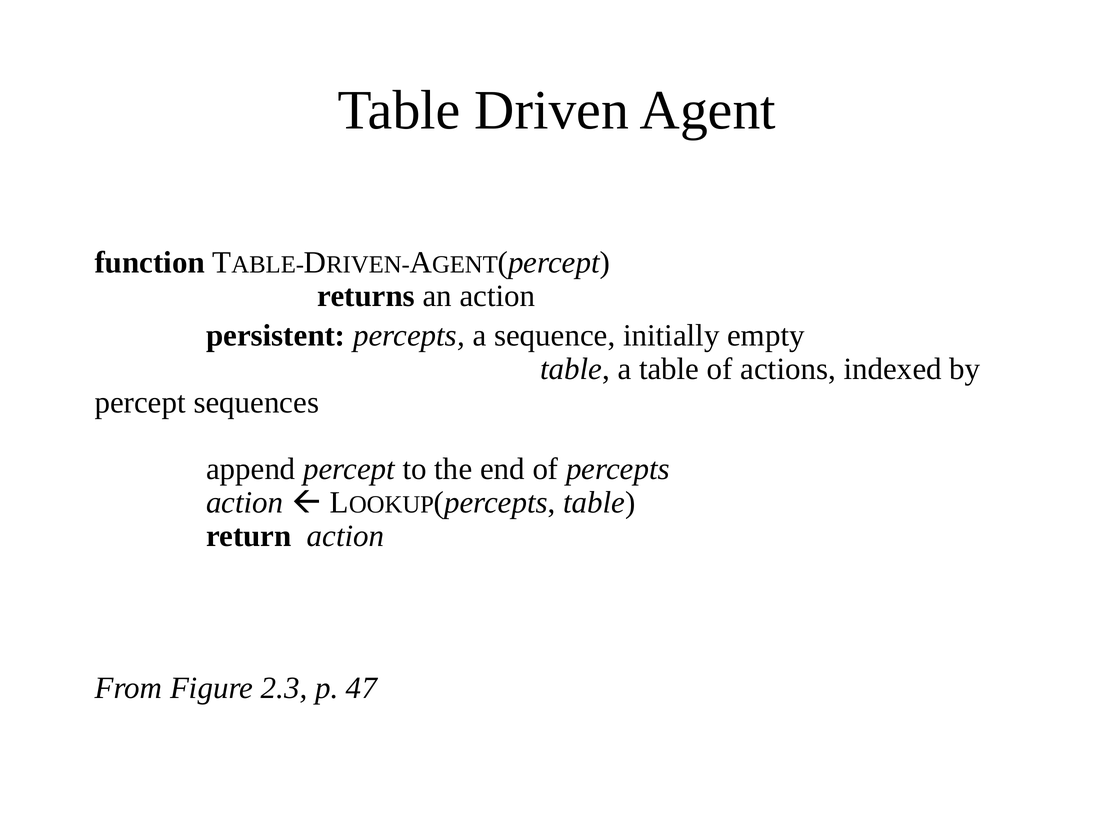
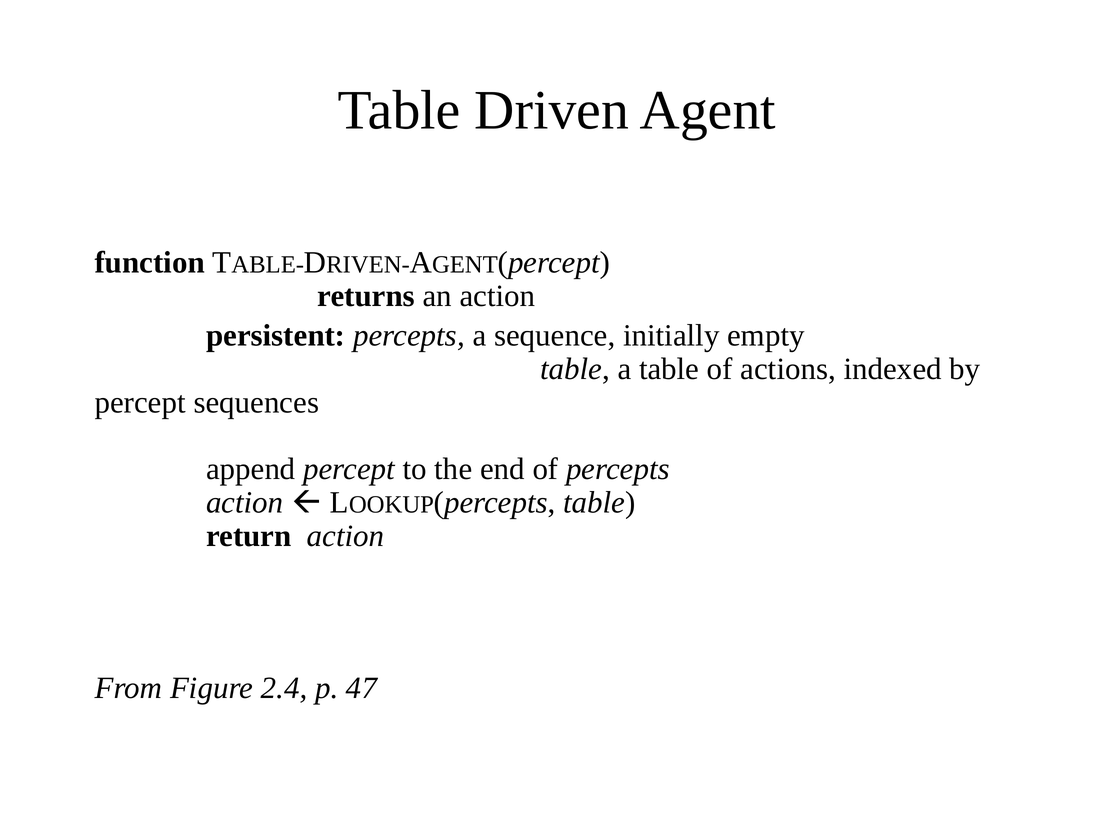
2.3: 2.3 -> 2.4 (284, 689)
